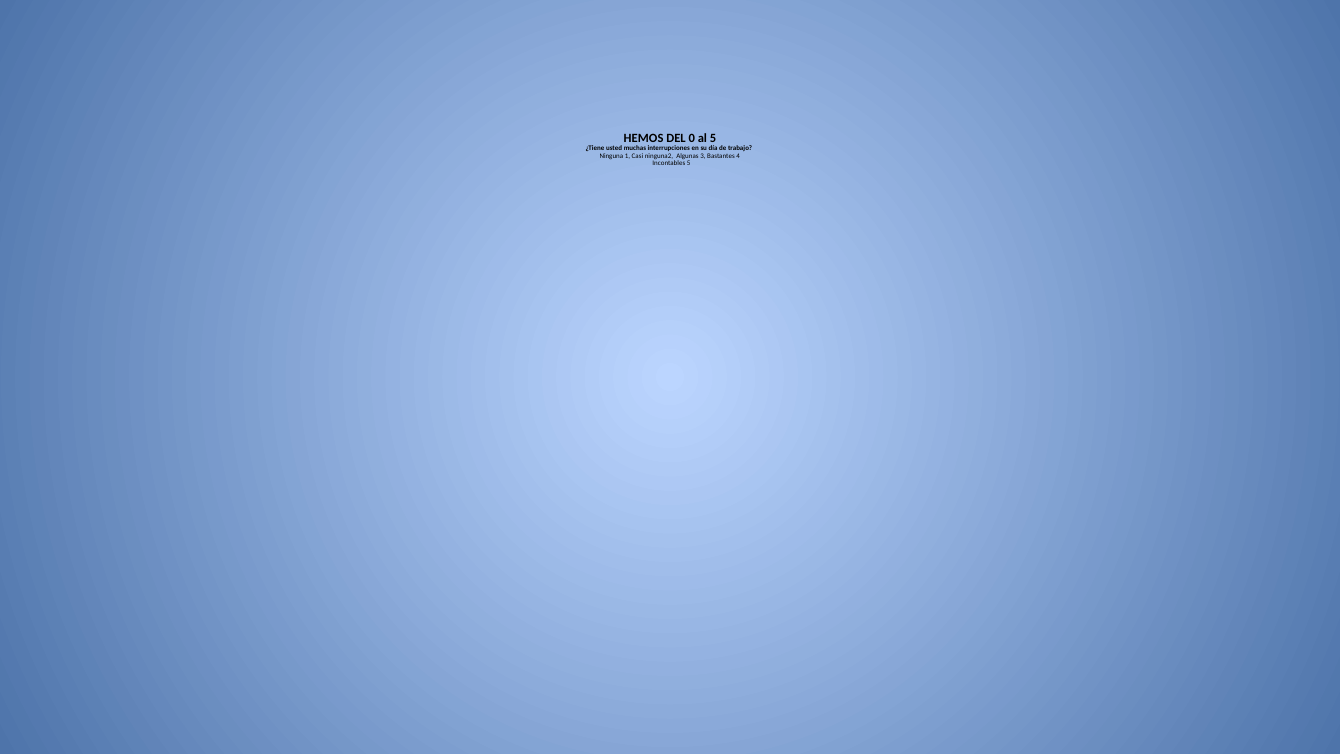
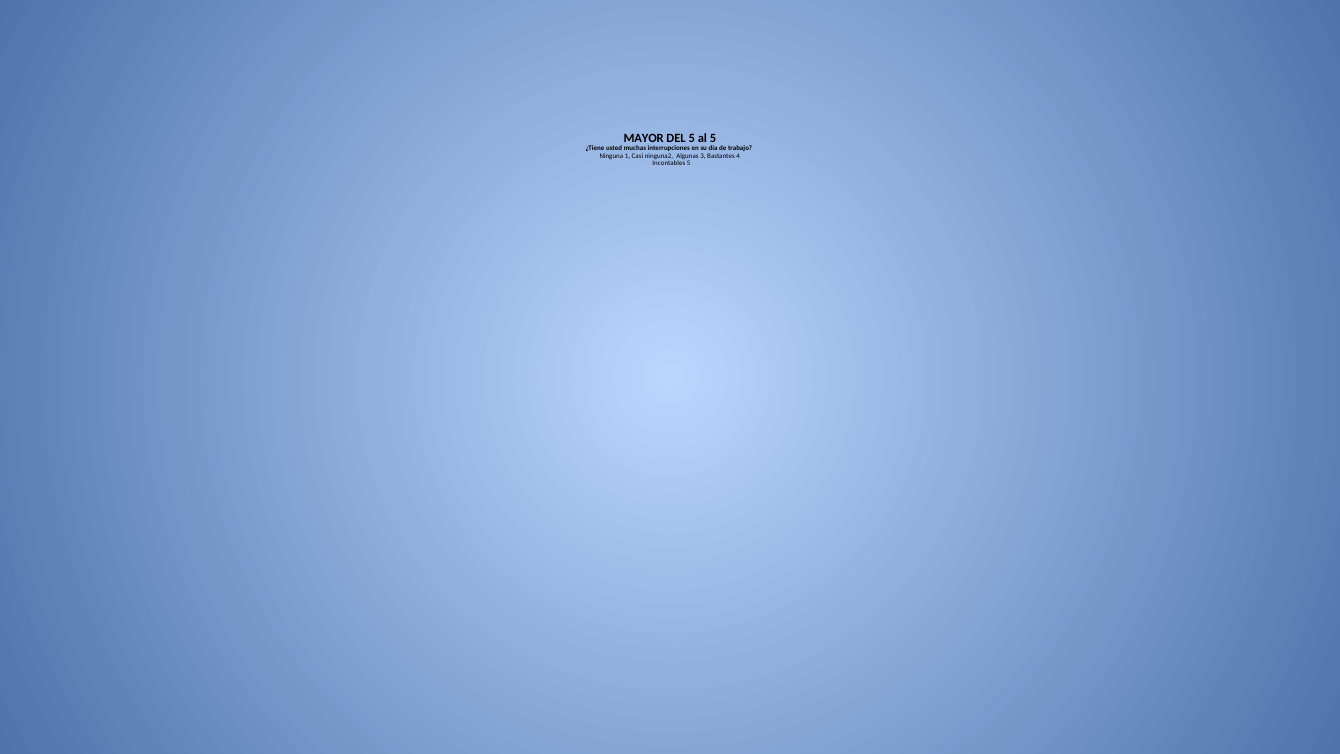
HEMOS: HEMOS -> MAYOR (644, 138)
DEL 0: 0 -> 5 (692, 138)
